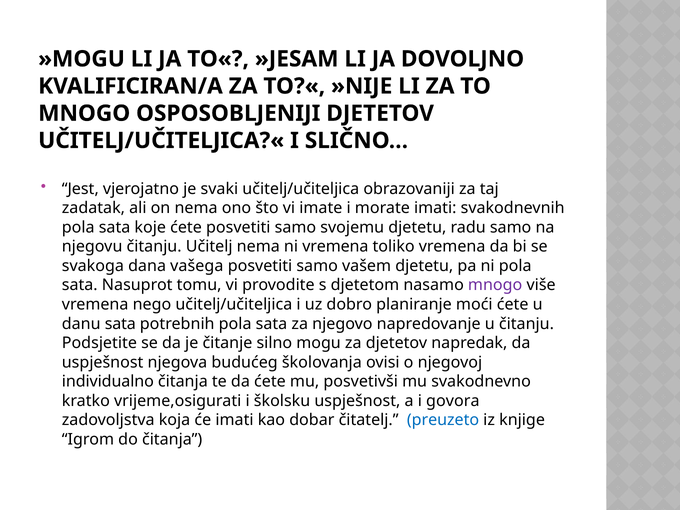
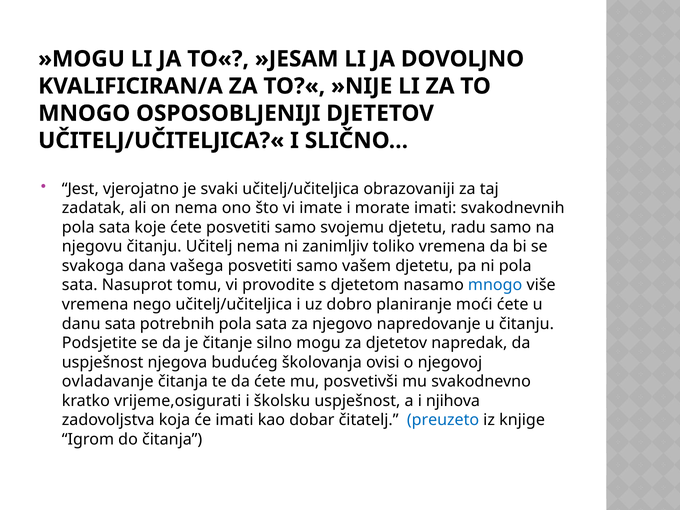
ni vremena: vremena -> zanimljiv (335, 247)
mnogo colour: purple -> blue (495, 285)
individualno: individualno -> ovladavanje (108, 382)
govora: govora -> njihova (453, 401)
